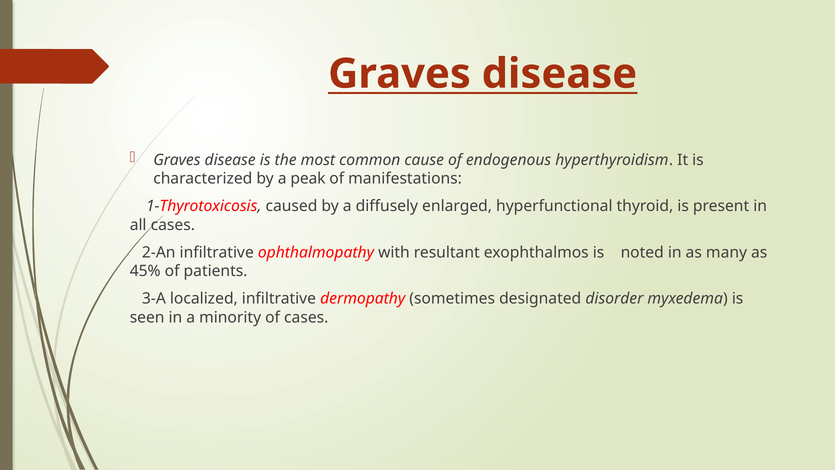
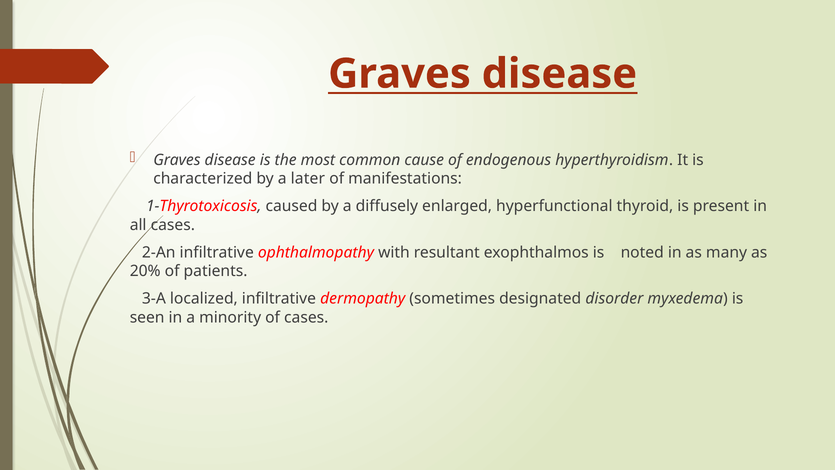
peak: peak -> later (308, 179)
45%: 45% -> 20% (145, 271)
